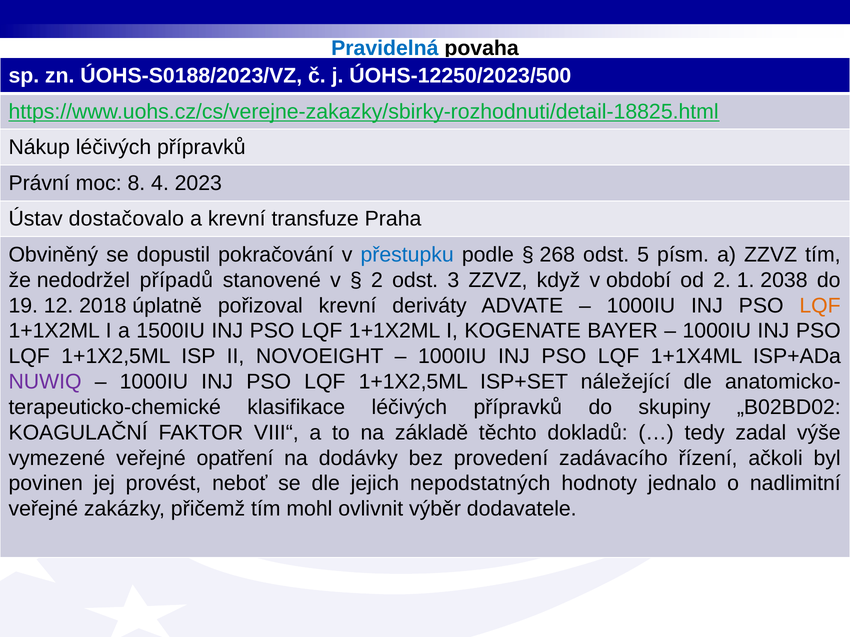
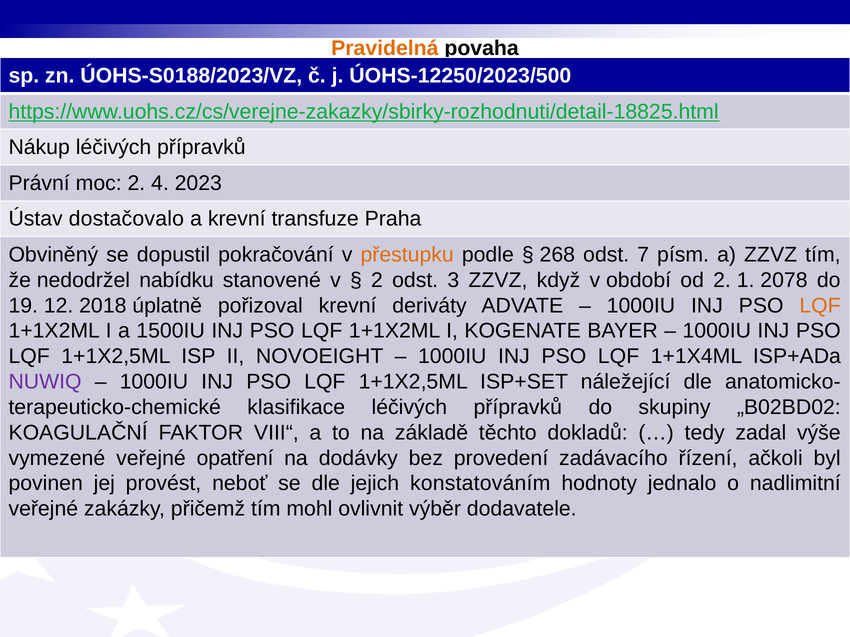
Pravidelná colour: blue -> orange (385, 48)
moc 8: 8 -> 2 (136, 183)
přestupku colour: blue -> orange (407, 255)
5: 5 -> 7 (643, 255)
případů: případů -> nabídku (177, 280)
2038: 2038 -> 2078 (784, 280)
nepodstatných: nepodstatných -> konstatováním (480, 484)
